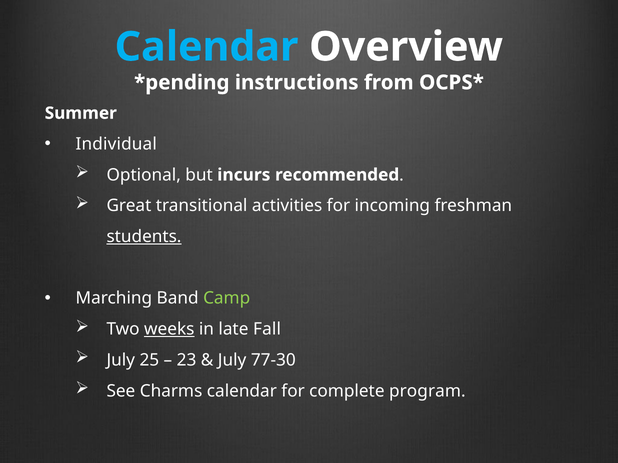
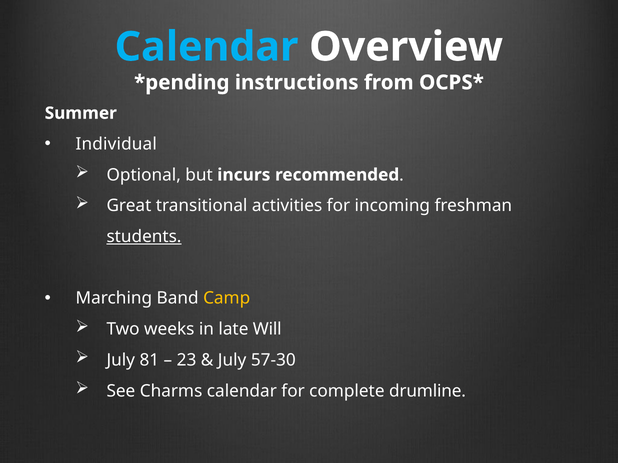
Camp colour: light green -> yellow (227, 299)
weeks underline: present -> none (169, 330)
Fall: Fall -> Will (267, 330)
25: 25 -> 81 (149, 360)
77-30: 77-30 -> 57-30 (273, 360)
program: program -> drumline (427, 391)
